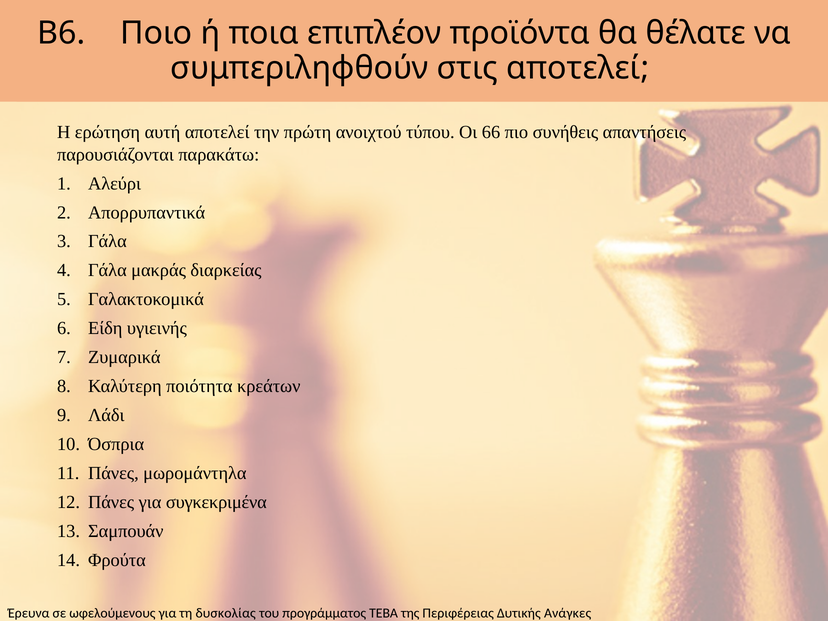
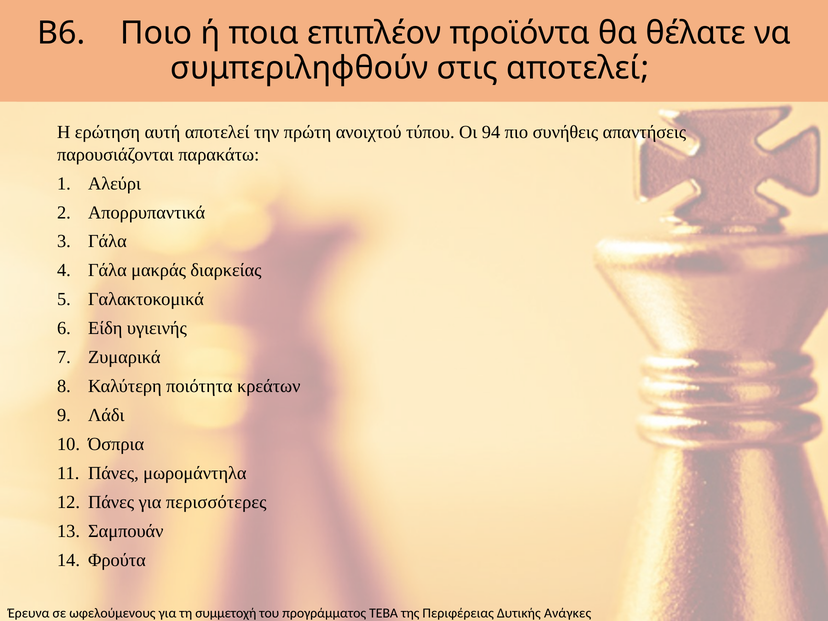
66: 66 -> 94 (491, 132)
συγκεκριμένα: συγκεκριμένα -> περισσότερες (216, 502)
δυσκολίας: δυσκολίας -> συμμετοχή (226, 613)
